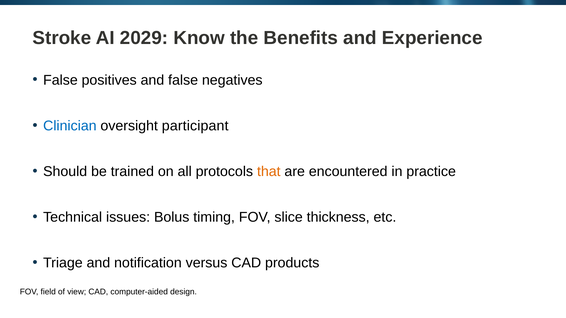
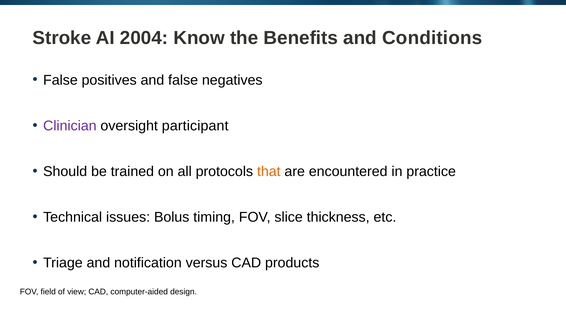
2029: 2029 -> 2004 (144, 38)
Experience: Experience -> Conditions (432, 38)
Clinician colour: blue -> purple (70, 126)
